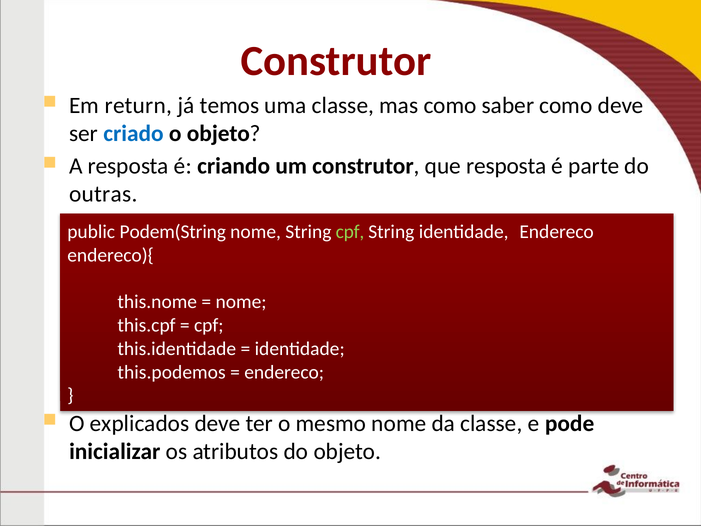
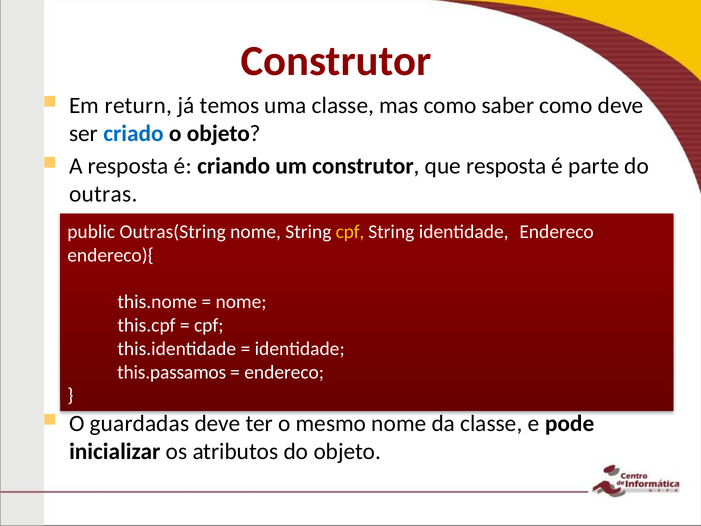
Podem(String: Podem(String -> Outras(String (173, 232)
cpf colour: light green -> yellow (350, 232)
this.podemos: this.podemos -> this.passamos (172, 372)
explicados: explicados -> guardadas (140, 423)
